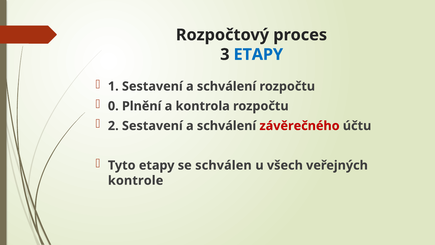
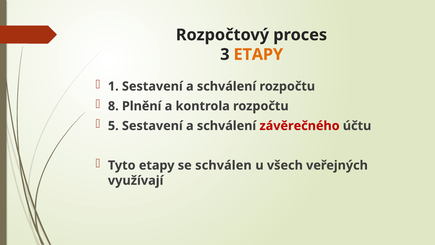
ETAPY colour: blue -> orange (258, 54)
0: 0 -> 8 (113, 106)
2: 2 -> 5 (113, 126)
kontrole: kontrole -> využívají (136, 180)
